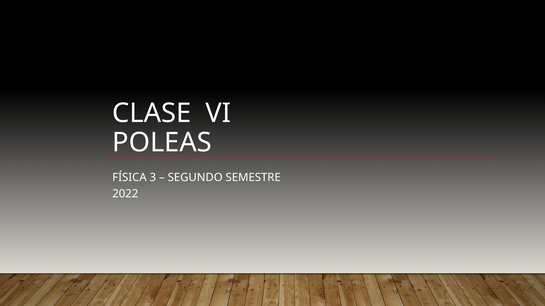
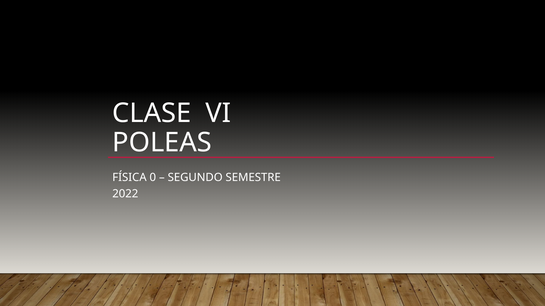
3: 3 -> 0 (153, 178)
